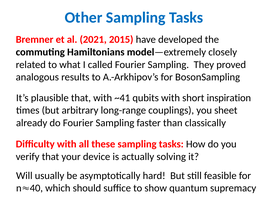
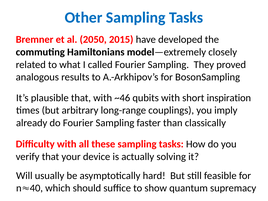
2021: 2021 -> 2050 (93, 40)
~41: ~41 -> ~46 (122, 98)
sheet: sheet -> imply (226, 110)
